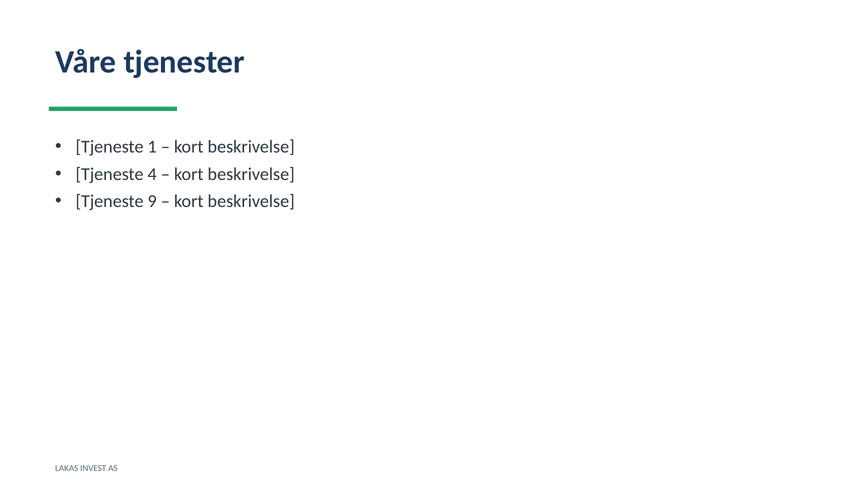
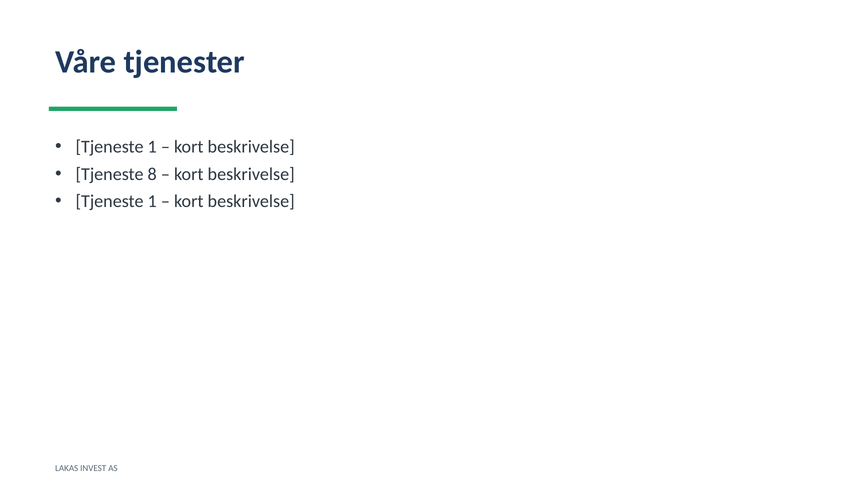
4: 4 -> 8 (152, 174)
9: 9 -> 1 (152, 201)
